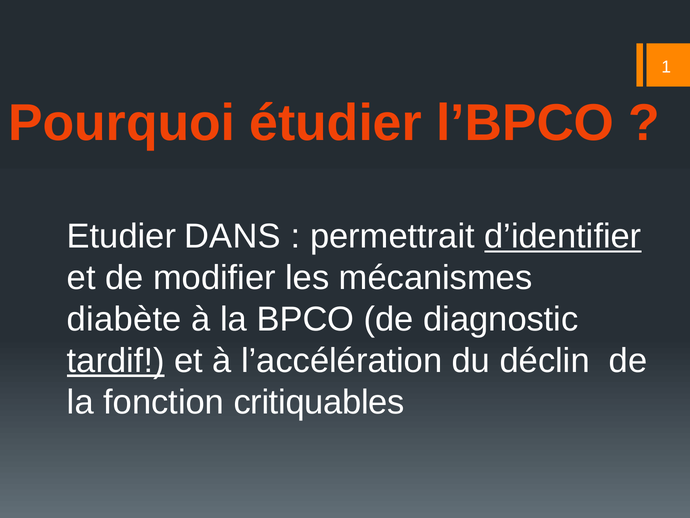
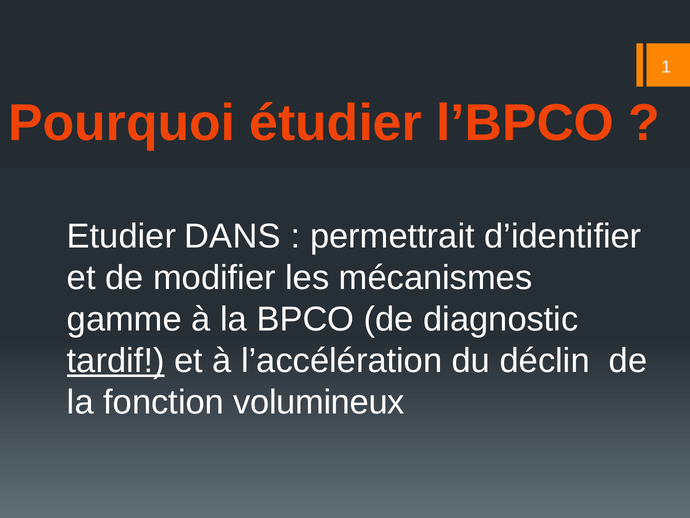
d’identifier underline: present -> none (563, 236)
diabète: diabète -> gamme (124, 319)
critiquables: critiquables -> volumineux (319, 402)
